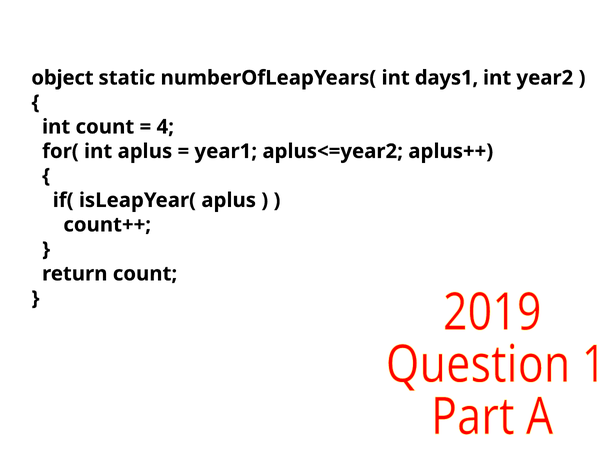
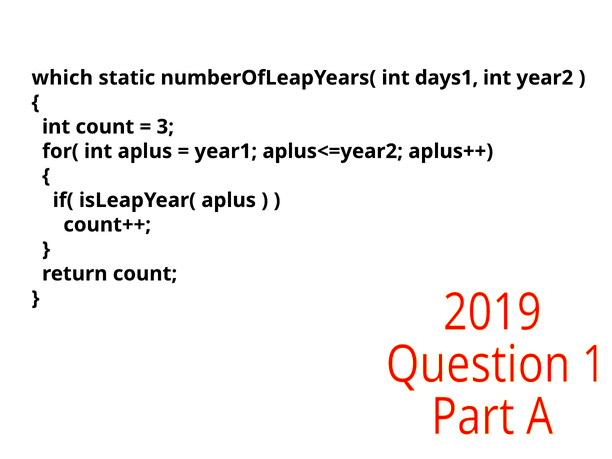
object: object -> which (62, 78)
4: 4 -> 3 (165, 127)
